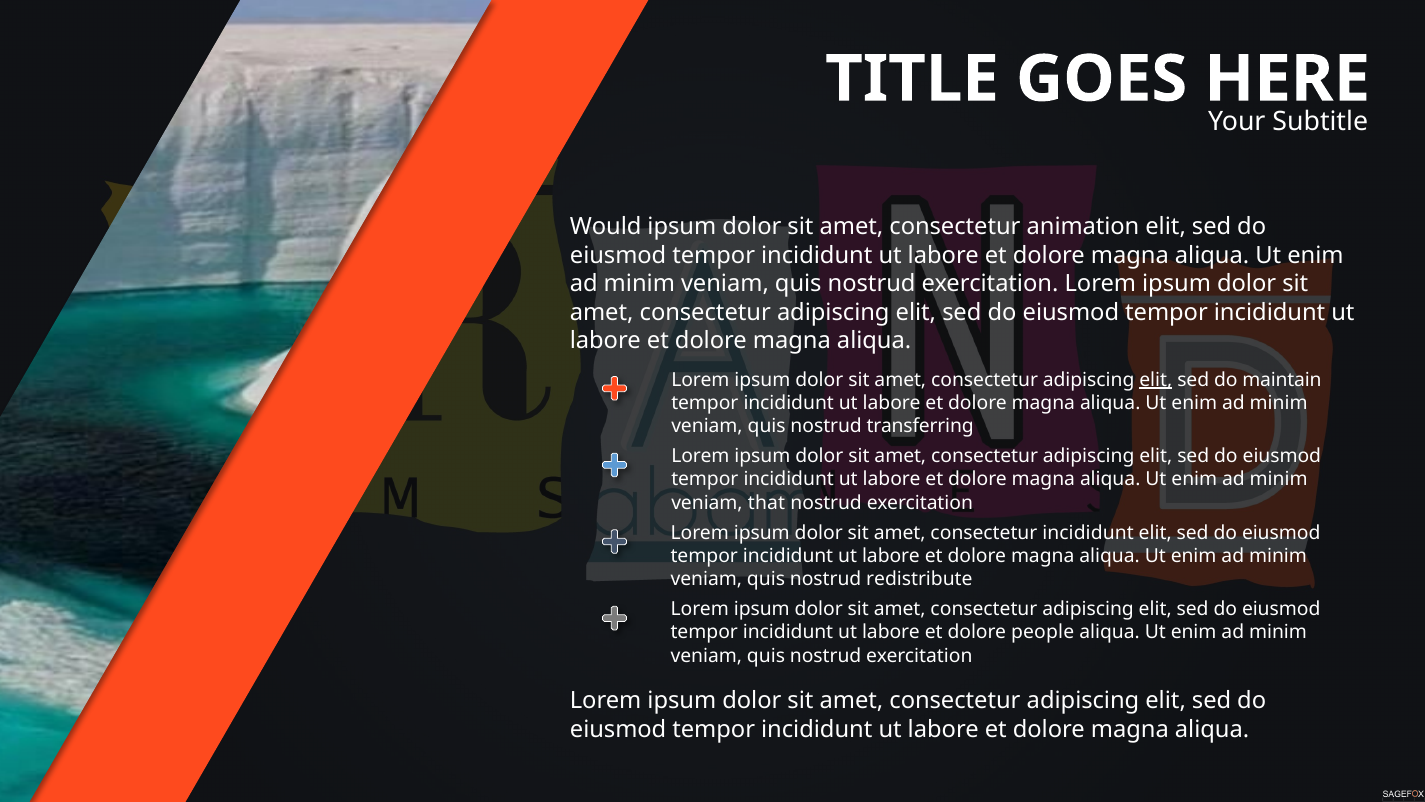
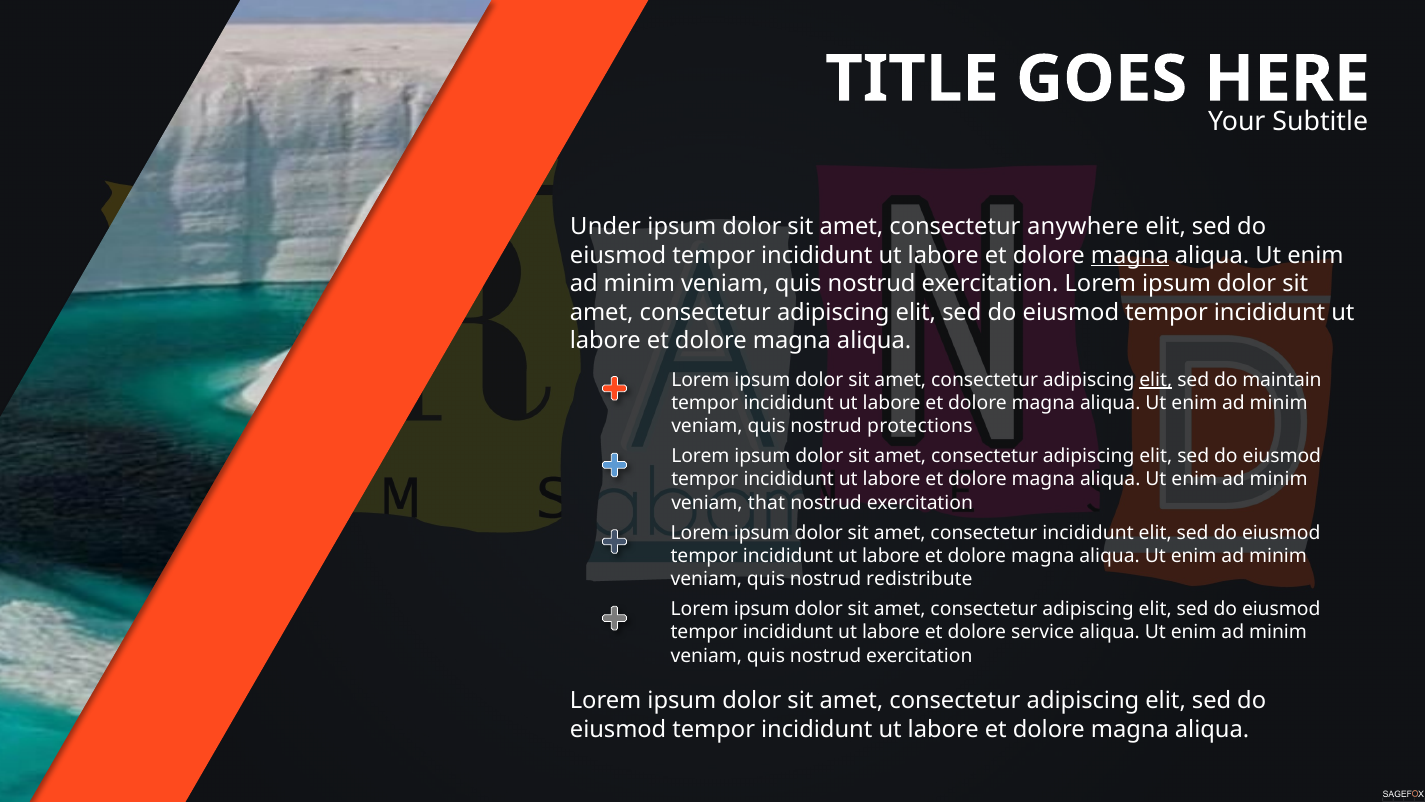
Would: Would -> Under (606, 227)
animation: animation -> anywhere (1083, 227)
magna underline: none -> present (1130, 255)
transferring: transferring -> protections (920, 426)
people: people -> service (1043, 632)
